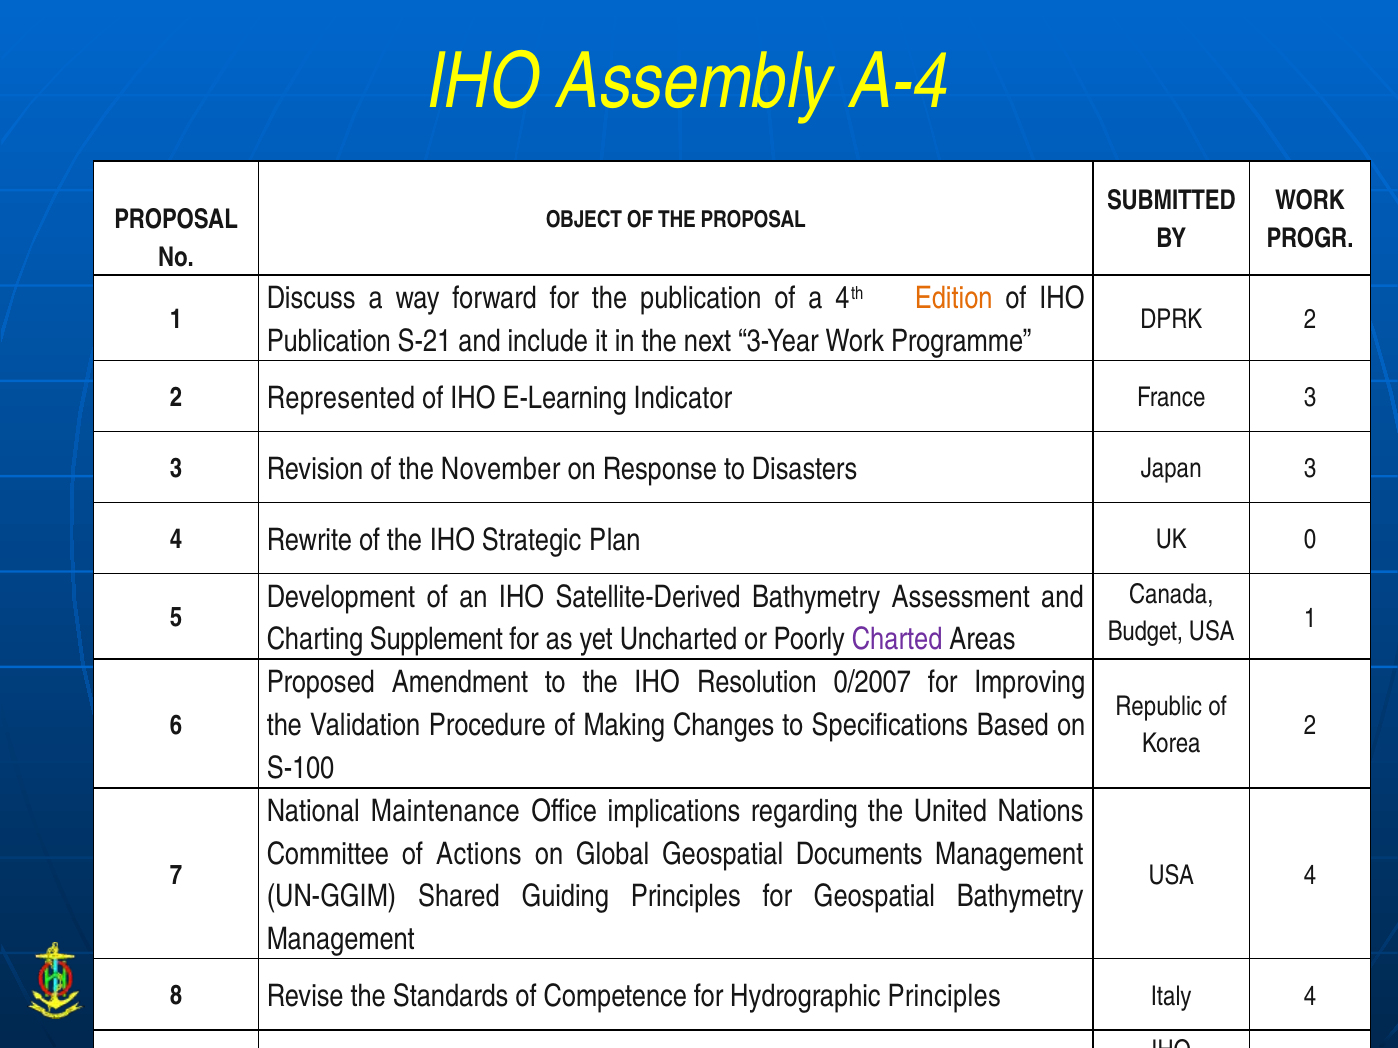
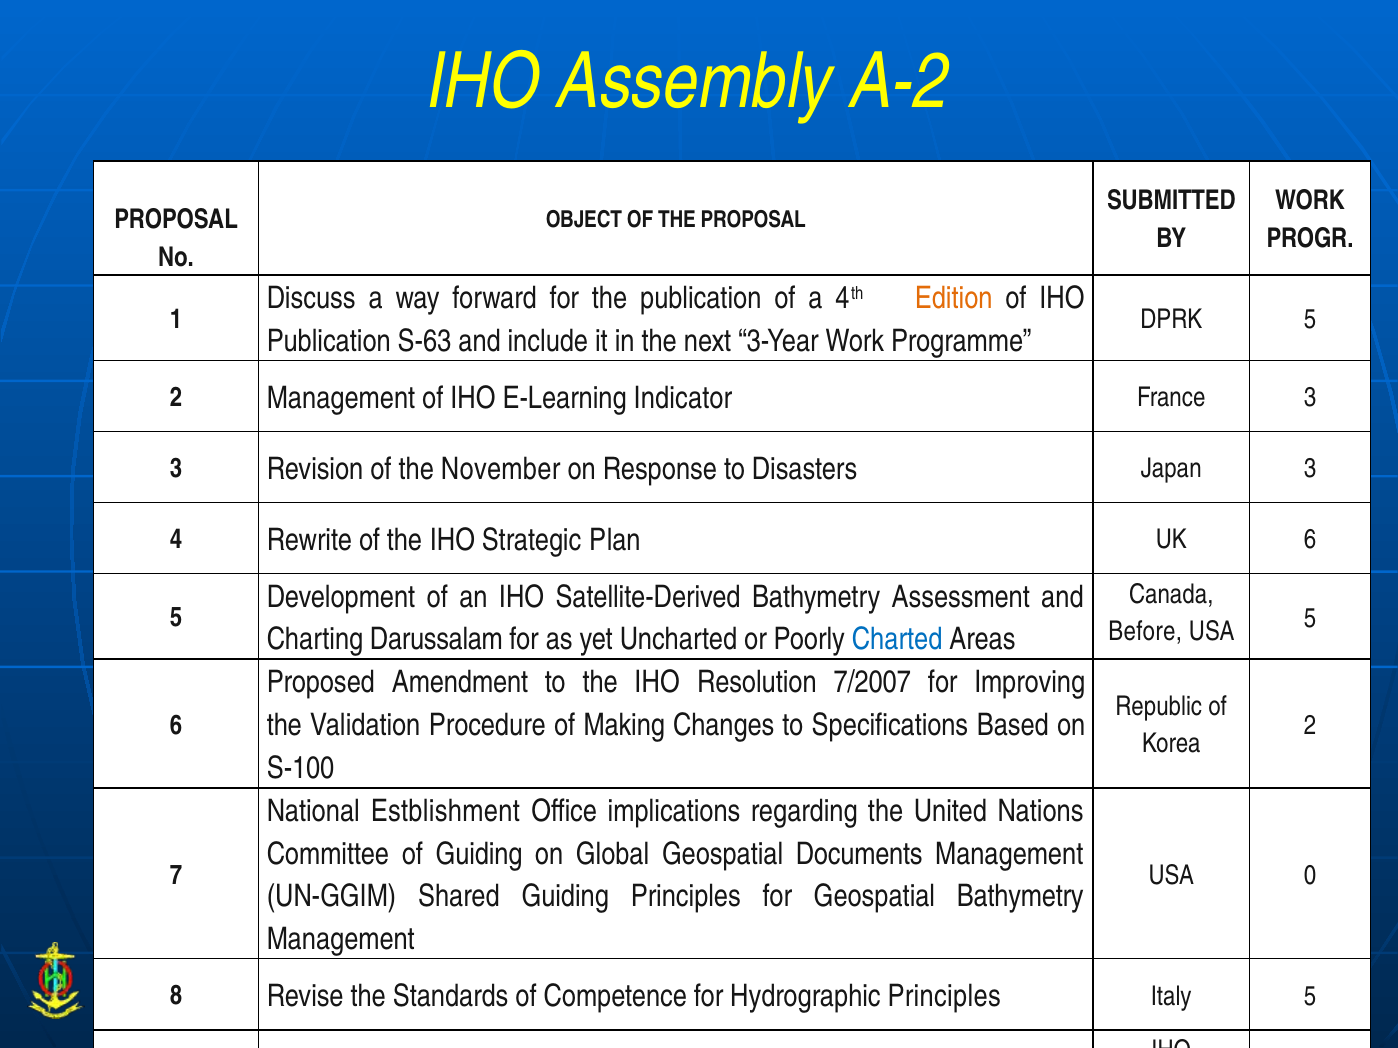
A-4: A-4 -> A-2 (900, 82)
DPRK 2: 2 -> 5 (1310, 320)
S-21: S-21 -> S-63 (425, 341)
2 Represented: Represented -> Management (341, 398)
UK 0: 0 -> 6 (1310, 540)
Budget: Budget -> Before (1145, 632)
USA 1: 1 -> 5 (1310, 618)
Supplement: Supplement -> Darussalam (436, 640)
Charted colour: purple -> blue (897, 640)
0/2007: 0/2007 -> 7/2007 (872, 683)
Maintenance: Maintenance -> Estblishment (445, 812)
of Actions: Actions -> Guiding (479, 854)
USA 4: 4 -> 0 (1310, 876)
Italy 4: 4 -> 5 (1310, 997)
